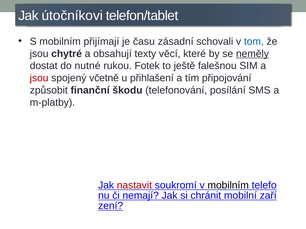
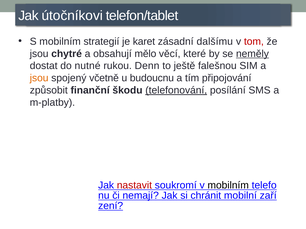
přijímají: přijímají -> strategií (101, 42)
času: času -> karet (144, 42)
schovali: schovali -> dalšímu (215, 42)
tom colour: blue -> red (254, 42)
texty: texty -> mělo (145, 54)
Fotek: Fotek -> Denn (147, 66)
jsou colour: red -> orange (39, 78)
přihlašení: přihlašení -> budoucnu (152, 78)
telefonování underline: none -> present (176, 90)
